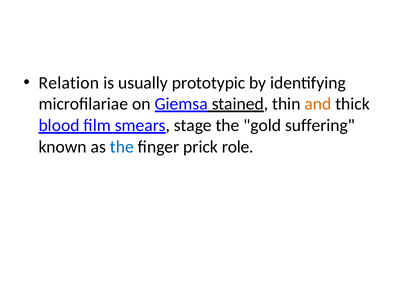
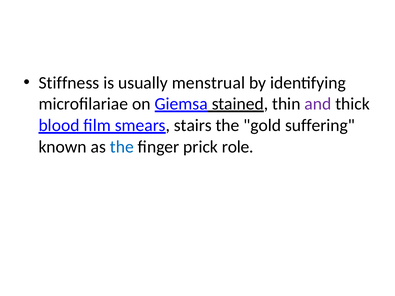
Relation: Relation -> Stiffness (69, 83)
prototypic: prototypic -> menstrual (208, 83)
and colour: orange -> purple (318, 104)
stage: stage -> stairs (193, 125)
